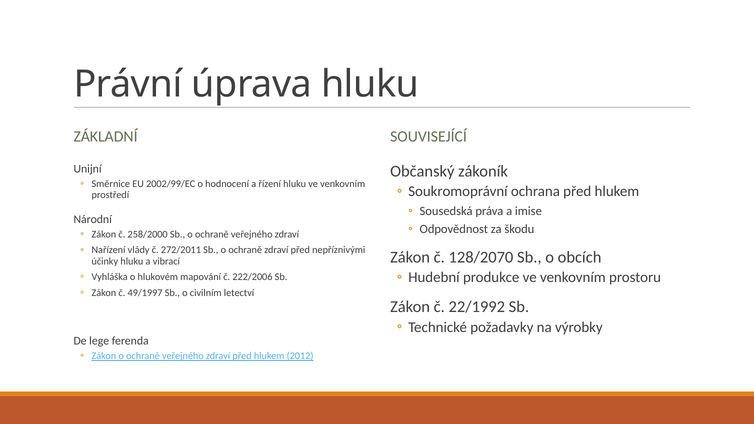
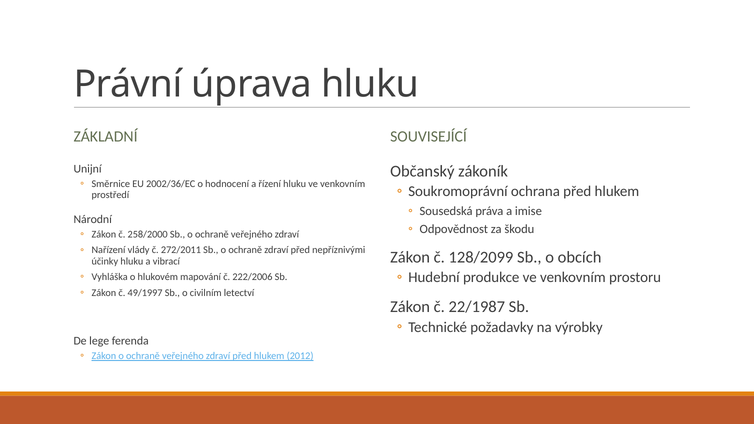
2002/99/EC: 2002/99/EC -> 2002/36/EC (171, 184)
128/2070: 128/2070 -> 128/2099 (481, 257)
22/1992: 22/1992 -> 22/1987 (477, 307)
